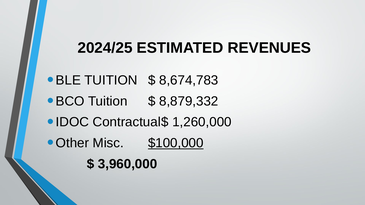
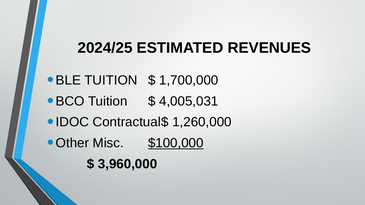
8,674,783: 8,674,783 -> 1,700,000 (189, 80)
8,879,332: 8,879,332 -> 4,005,031 (189, 101)
